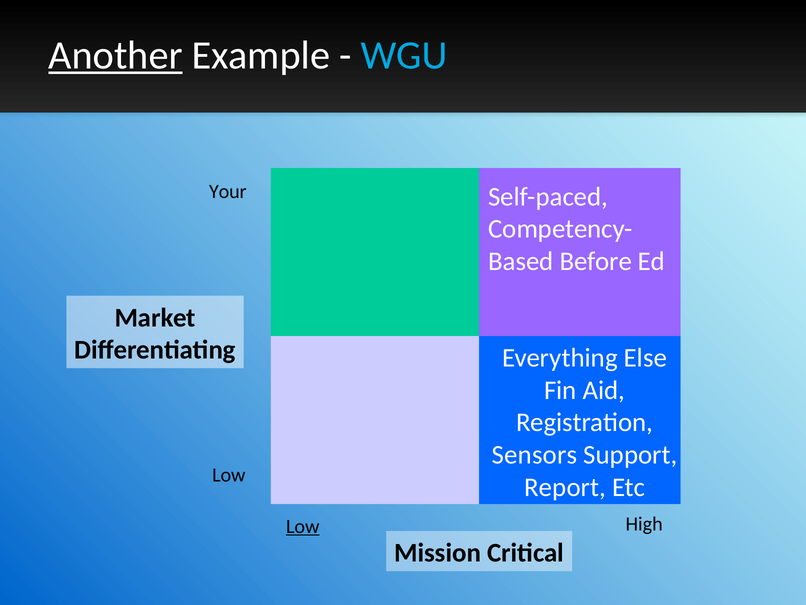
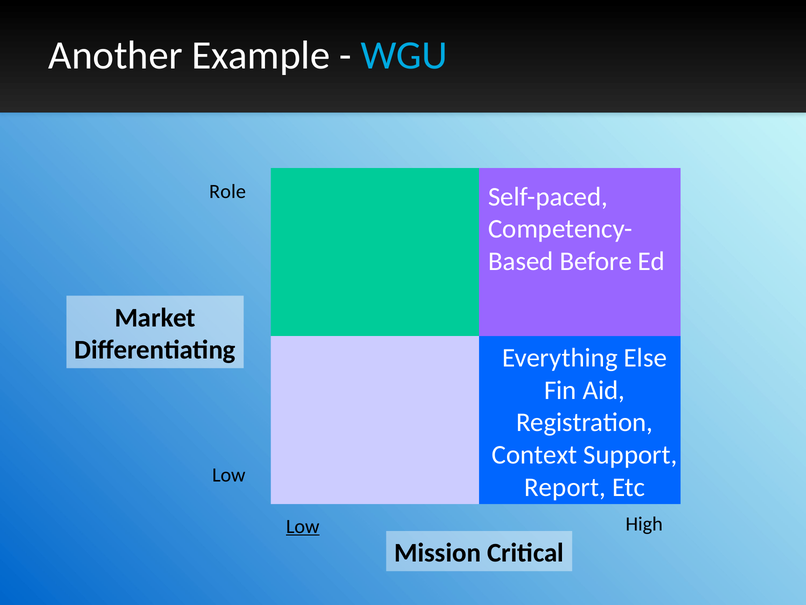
Another underline: present -> none (116, 55)
Your: Your -> Role (228, 191)
Sensors: Sensors -> Context (535, 454)
